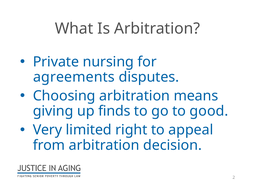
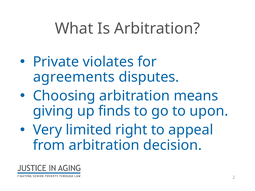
nursing: nursing -> violates (108, 62)
good: good -> upon (209, 111)
